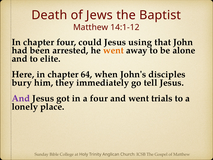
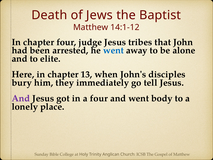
could: could -> judge (90, 42)
using: using -> tribes (140, 42)
went colour: orange -> blue (113, 50)
64: 64 -> 13 (87, 74)
trials: trials -> body (162, 98)
